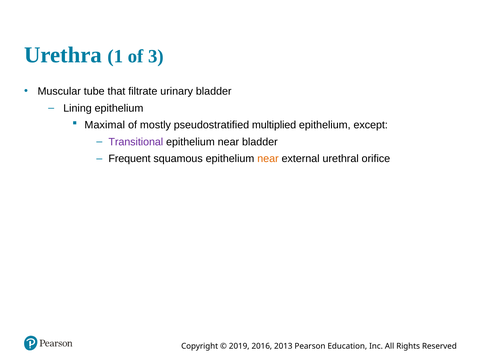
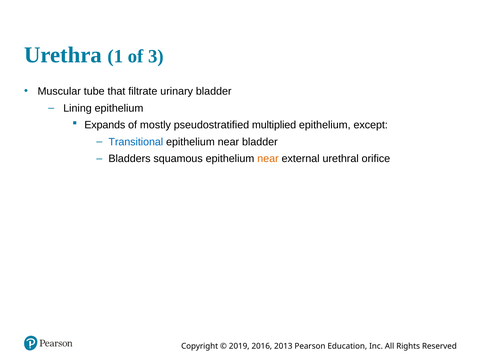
Maximal: Maximal -> Expands (105, 125)
Transitional colour: purple -> blue (136, 142)
Frequent: Frequent -> Bladders (129, 159)
